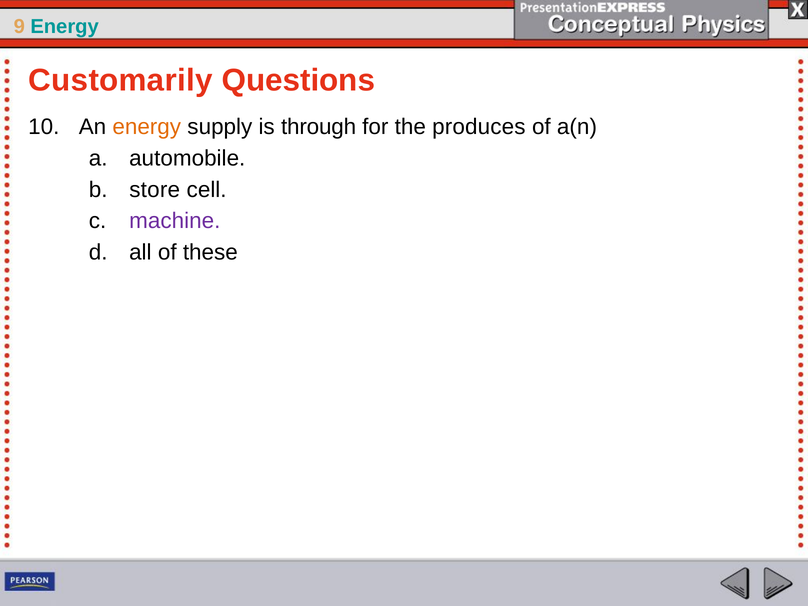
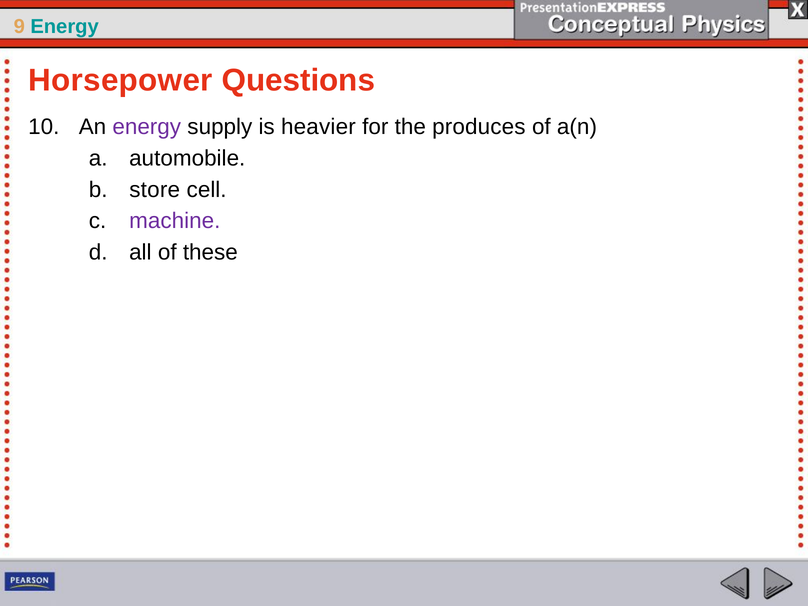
Customarily: Customarily -> Horsepower (121, 80)
energy colour: orange -> purple (147, 127)
through: through -> heavier (318, 127)
